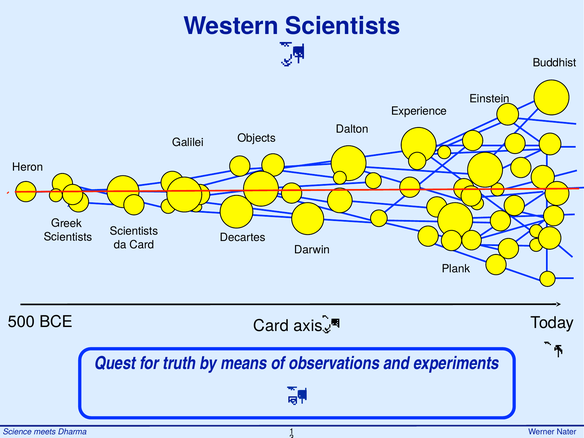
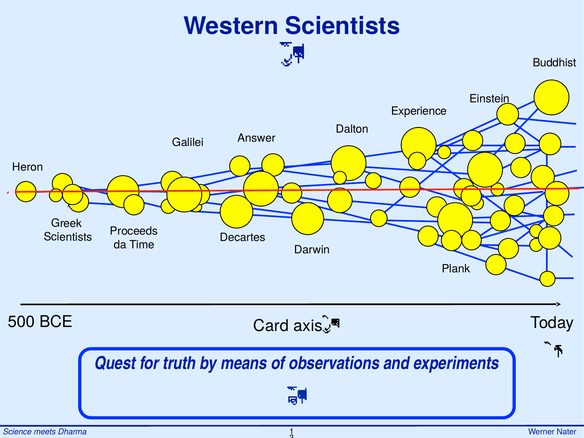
Objects: Objects -> Answer (257, 138)
Scientists Scientists: Scientists -> Proceeds (134, 231)
da Card: Card -> Time (142, 245)
